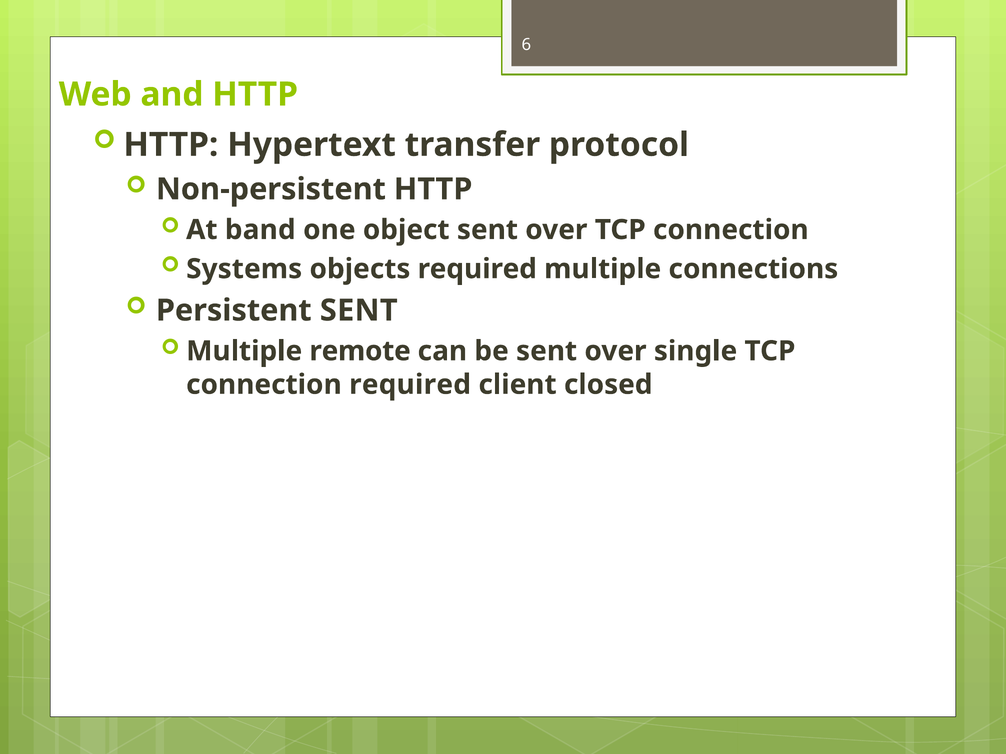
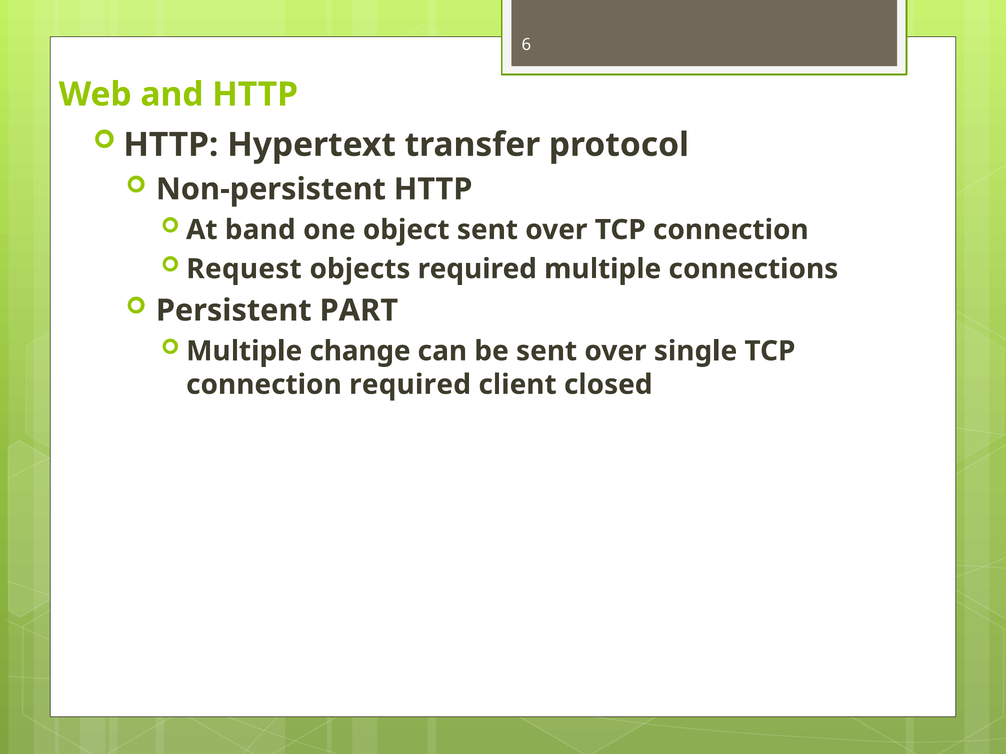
Systems: Systems -> Request (244, 269)
Persistent SENT: SENT -> PART (359, 311)
remote: remote -> change (360, 351)
